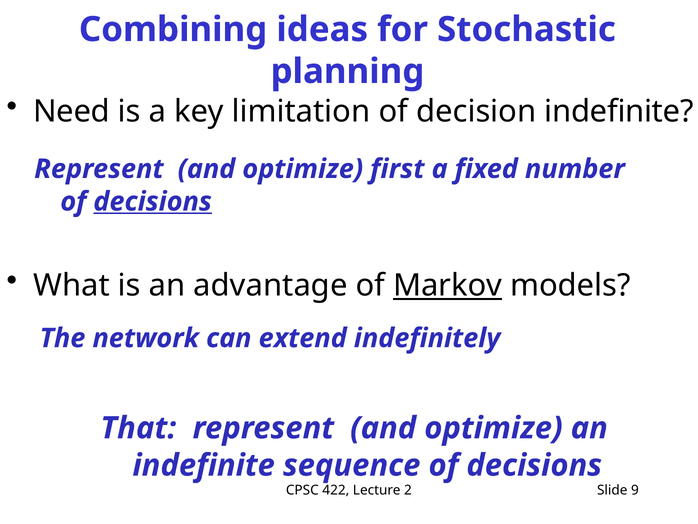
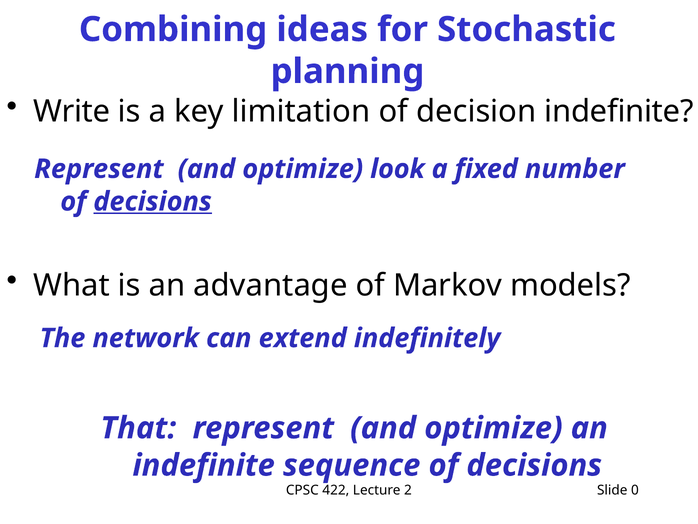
Need: Need -> Write (72, 112)
first: first -> look (397, 169)
Markov underline: present -> none (448, 285)
9: 9 -> 0 (635, 490)
